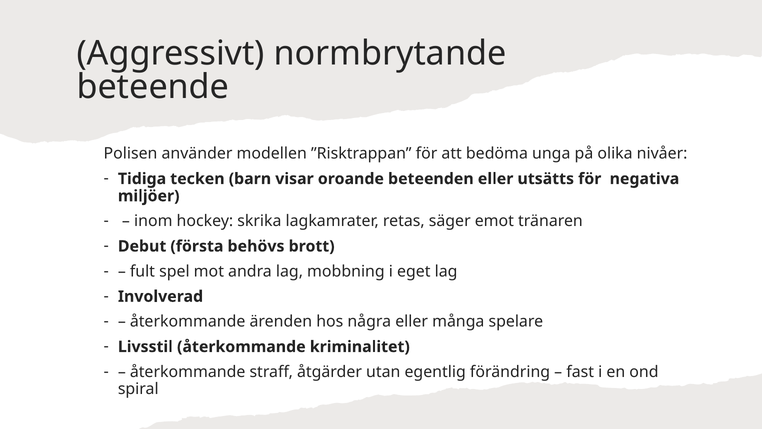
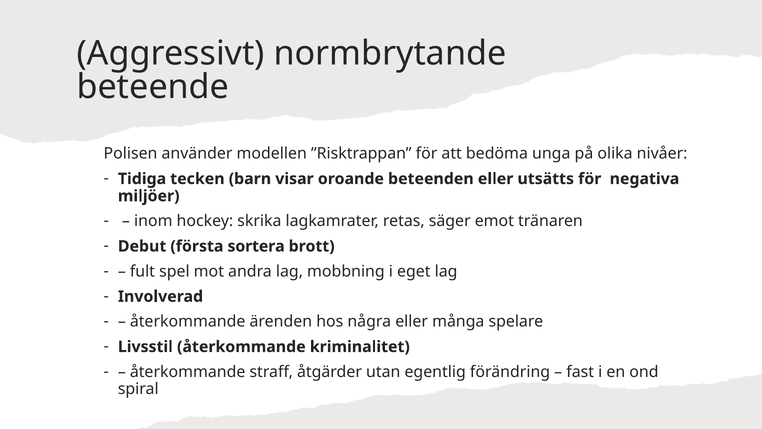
behövs: behövs -> sortera (256, 246)
